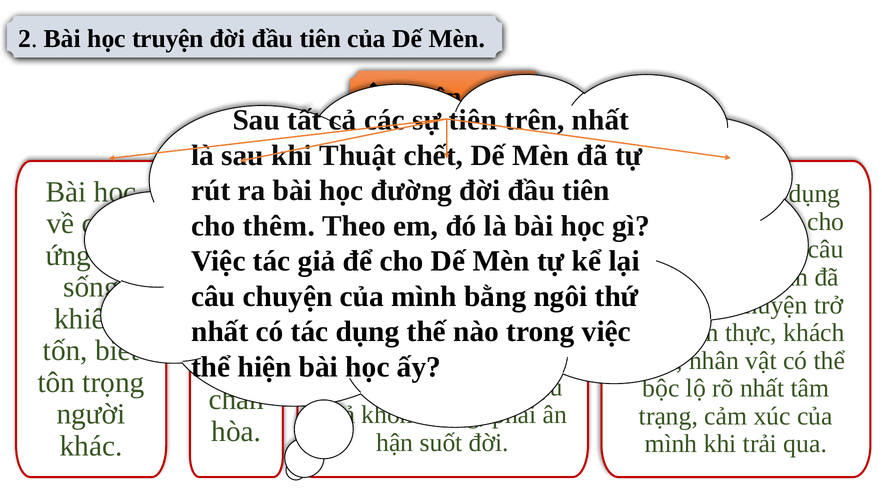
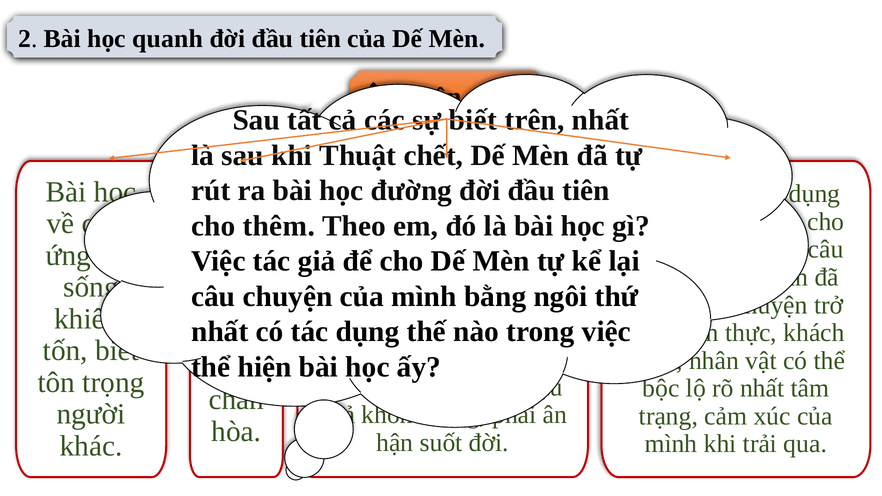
truyện: truyện -> quanh (168, 39)
sự tiên: tiên -> biết (473, 120)
